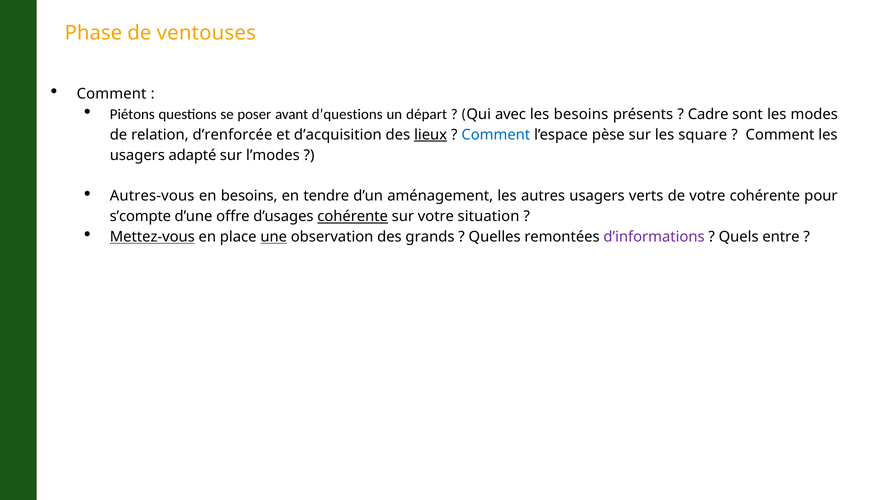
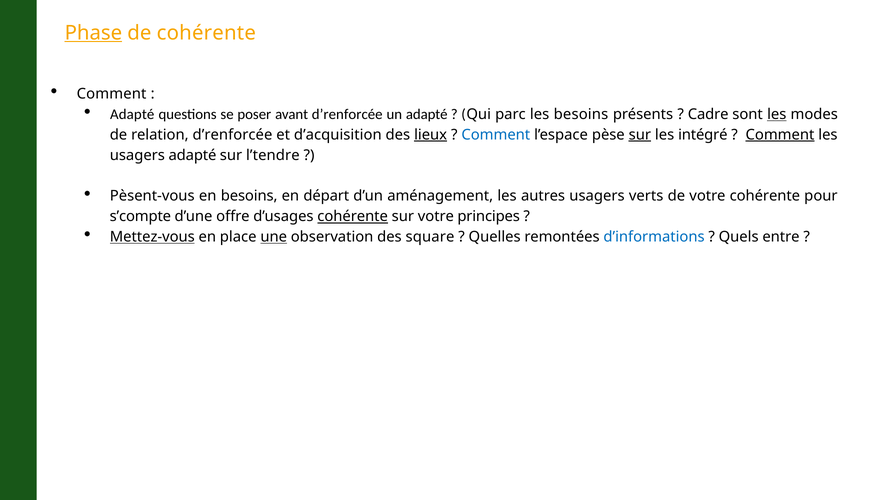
Phase underline: none -> present (93, 33)
de ventouses: ventouses -> cohérente (206, 33)
Piétons: Piétons -> Adapté (132, 115)
avant d’questions: d’questions -> d’renforcée (347, 115)
un départ: départ -> adapté (427, 115)
avec: avec -> parc (510, 115)
les underline: none -> present (777, 115)
sur underline: none -> present (640, 135)
square: square -> intégré (703, 135)
Comment underline: none -> present (780, 135)
l’modes: l’modes -> l’tendre (273, 155)
Autres-vous: Autres-vous -> Pèsent-vous (152, 196)
tendre: tendre -> départ (326, 196)
situation: situation -> principes (489, 217)
grands: grands -> square (430, 237)
d’informations colour: purple -> blue (654, 237)
